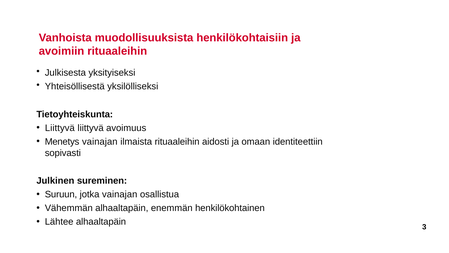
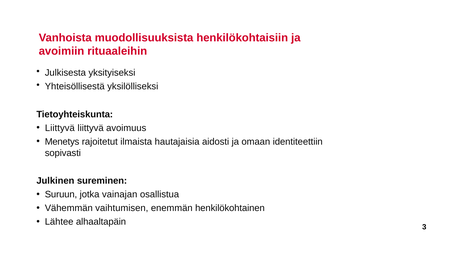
Menetys vainajan: vainajan -> rajoitetut (100, 141)
ilmaista rituaaleihin: rituaaleihin -> hautajaisia (177, 141)
Vähemmän alhaaltapäin: alhaaltapäin -> vaihtumisen (122, 208)
